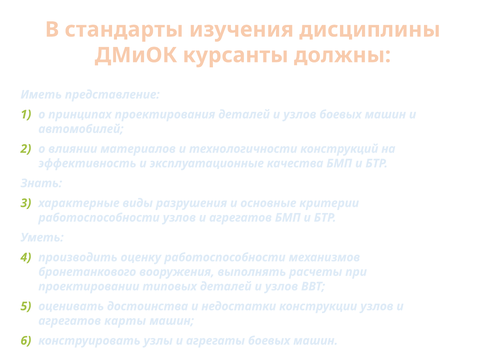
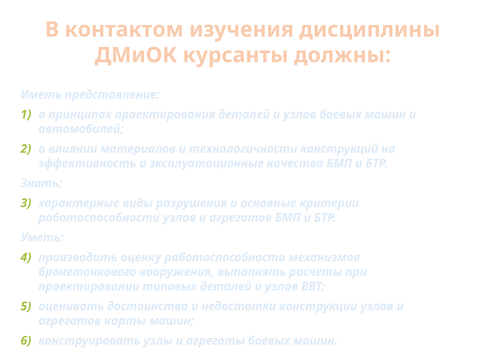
стандарты: стандарты -> контактом (124, 30)
